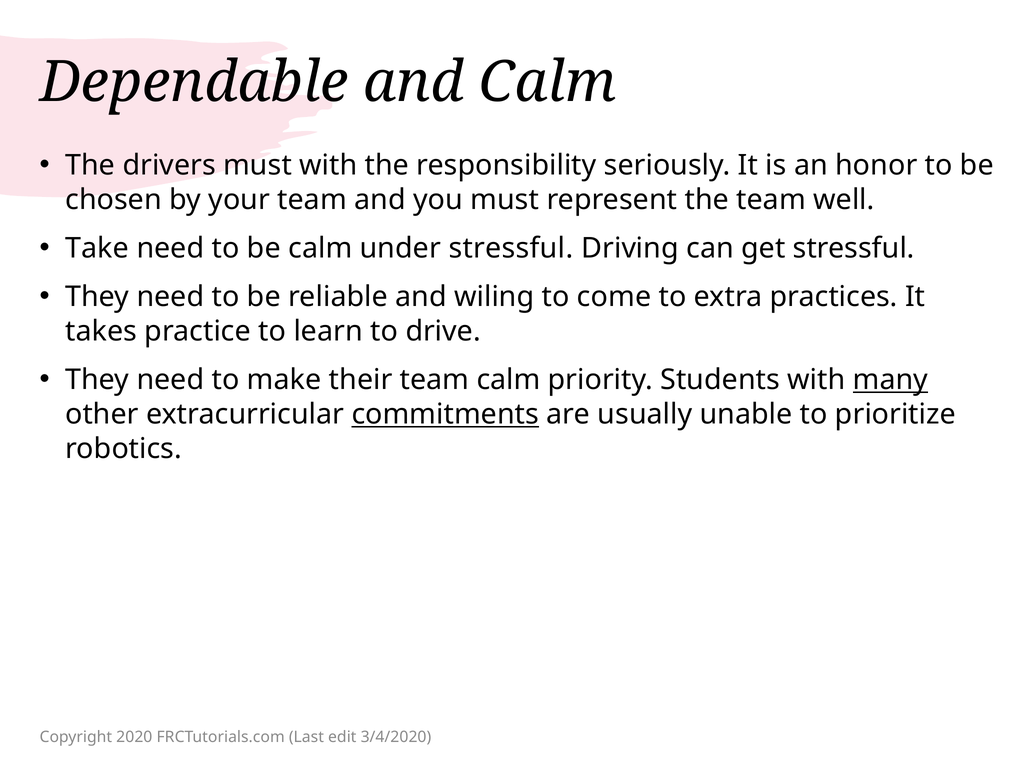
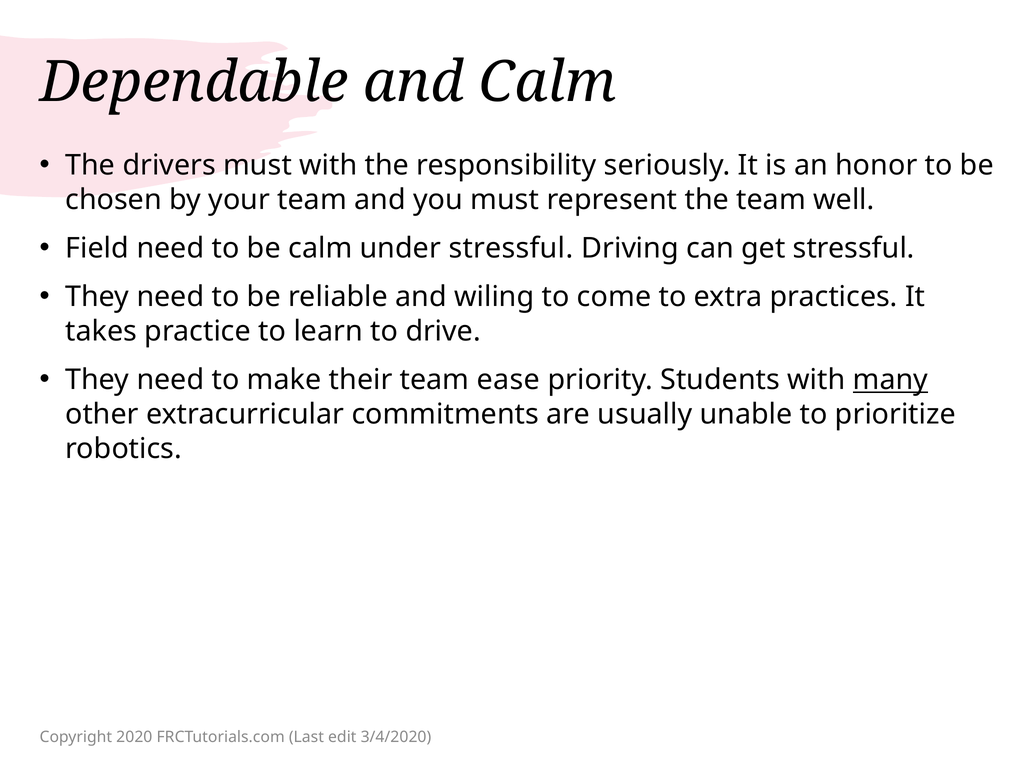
Take: Take -> Field (97, 248)
team calm: calm -> ease (508, 380)
commitments underline: present -> none (445, 415)
